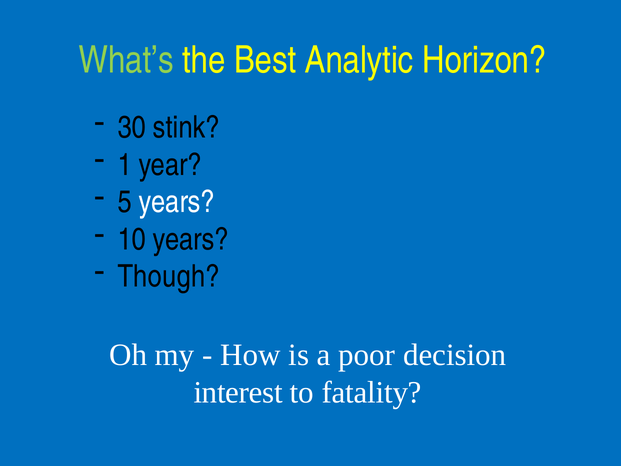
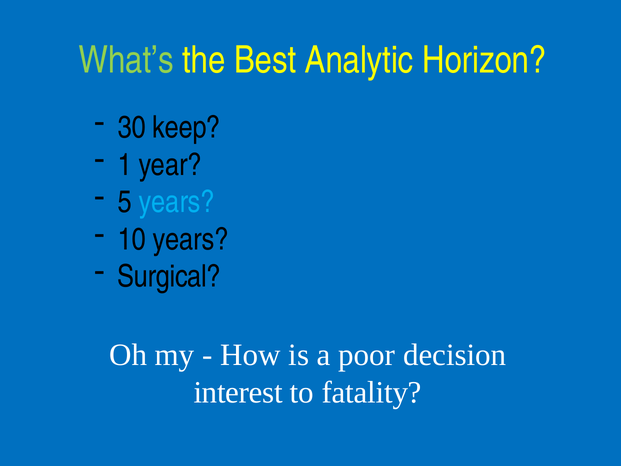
stink: stink -> keep (186, 127)
years colour: white -> light blue (177, 202)
Though: Though -> Surgical (169, 276)
